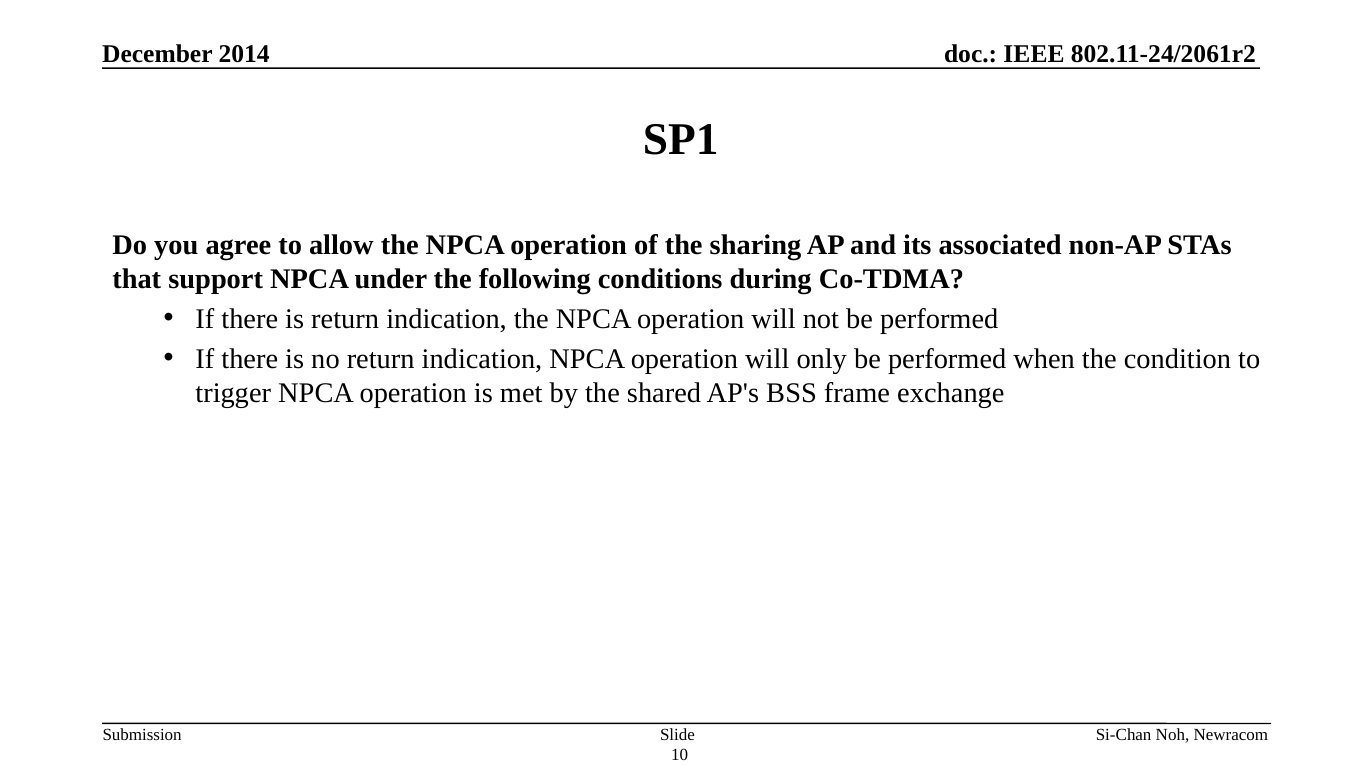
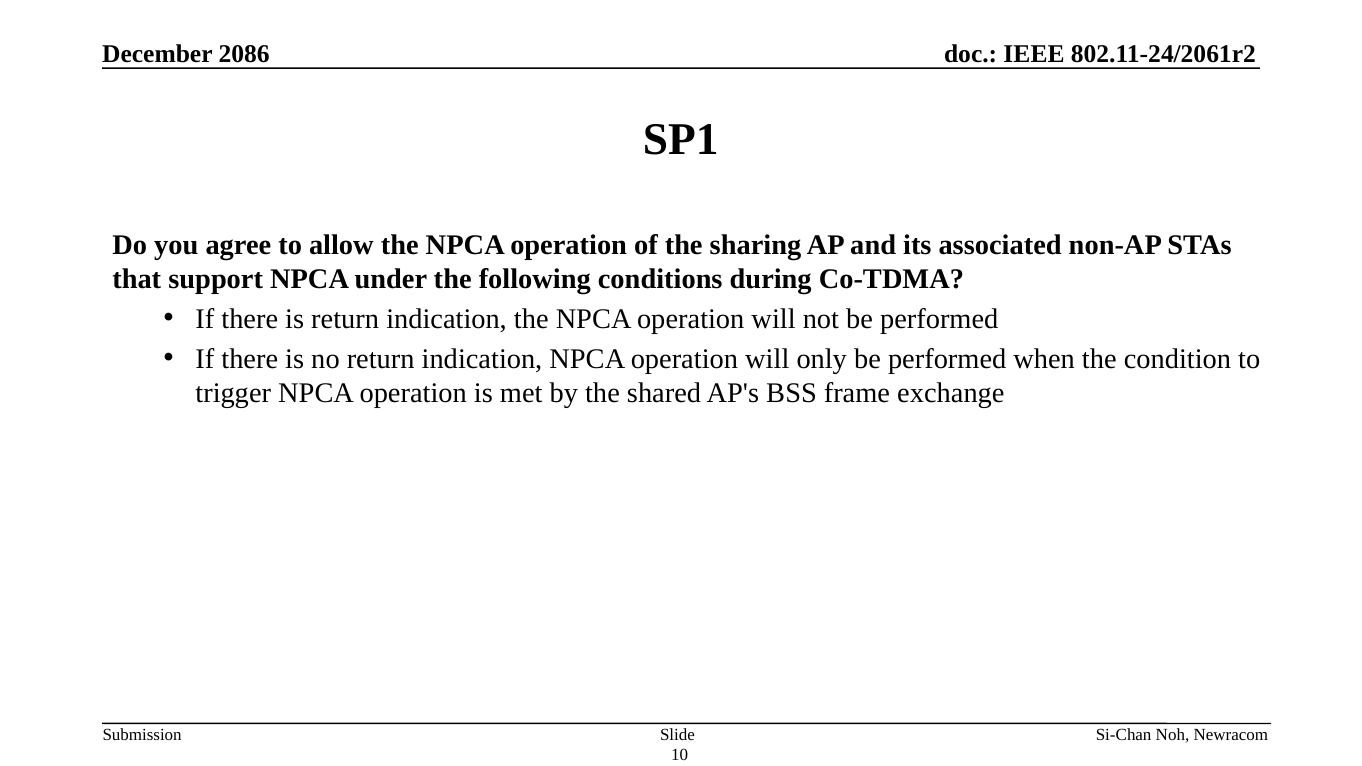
2014: 2014 -> 2086 (244, 55)
